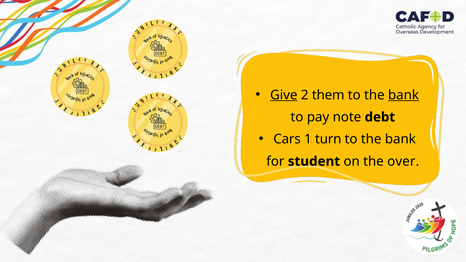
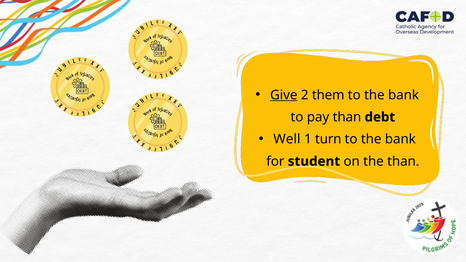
bank underline: present -> none (404, 95)
pay note: note -> than (347, 117)
Cars: Cars -> Well (287, 139)
the over: over -> than (403, 161)
